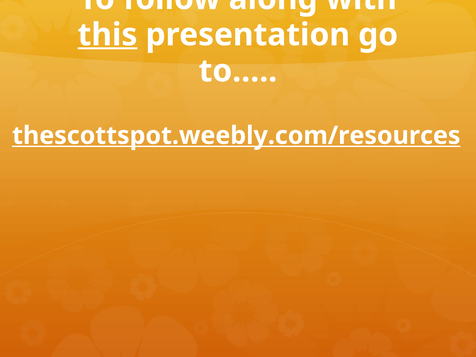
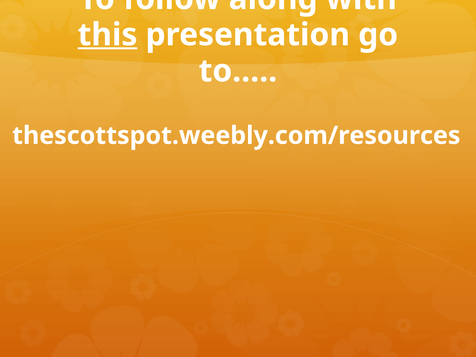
thescottspot.weebly.com/resources underline: present -> none (236, 136)
